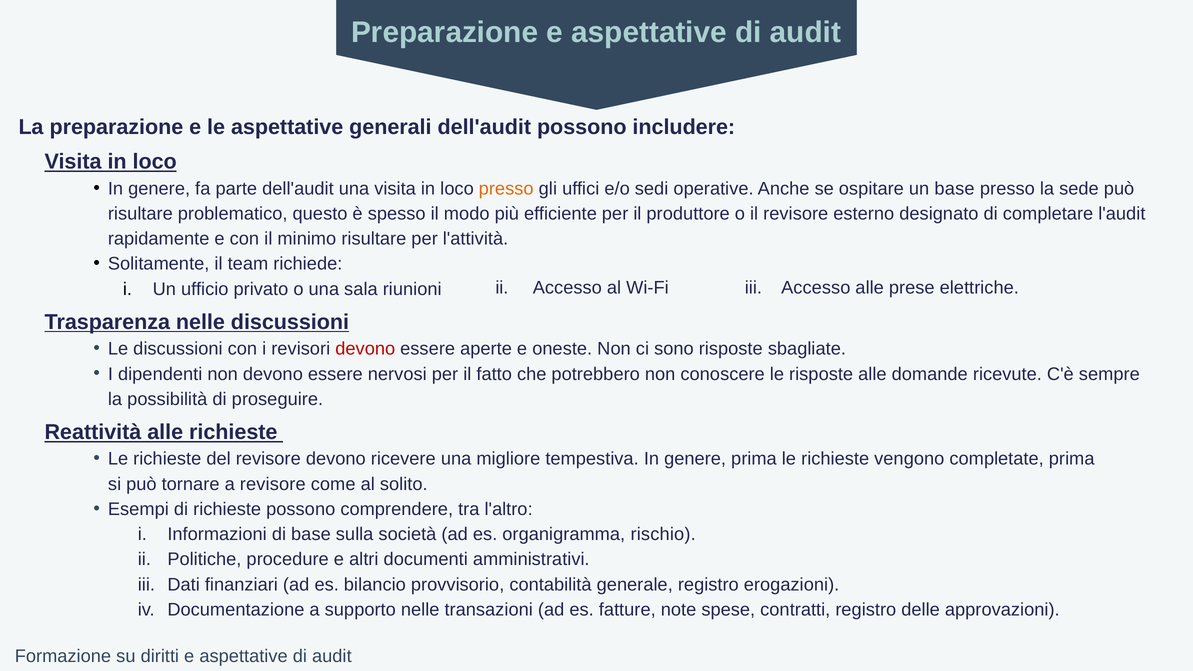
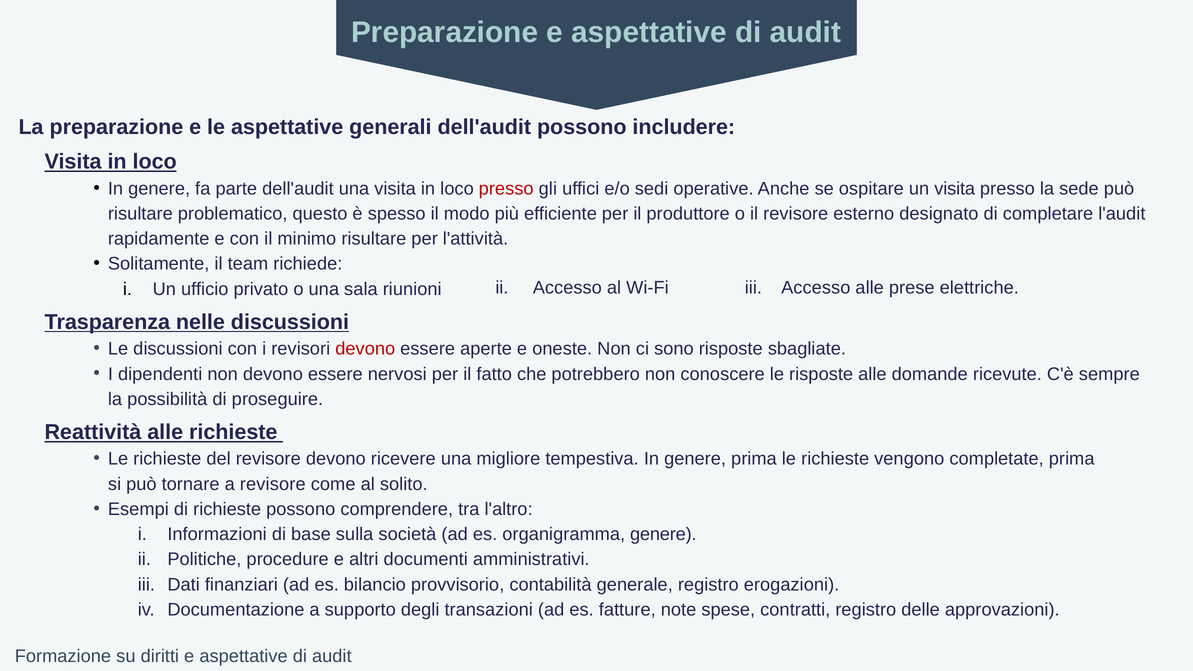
presso colour: orange -> red (506, 189)
un base: base -> visita (955, 189)
organigramma rischio: rischio -> genere (663, 534)
supporto nelle: nelle -> degli (420, 610)
